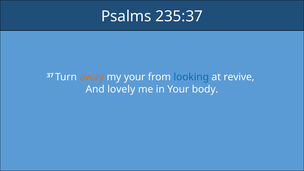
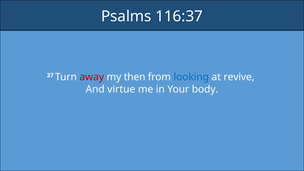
235:37: 235:37 -> 116:37 (179, 16)
away colour: orange -> red (92, 77)
my your: your -> then (135, 77)
lovely: lovely -> virtue (121, 89)
